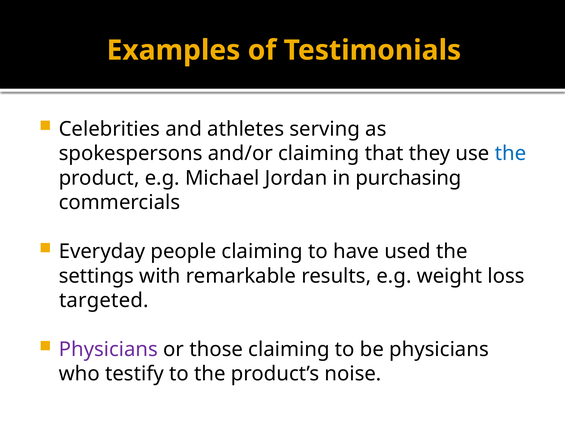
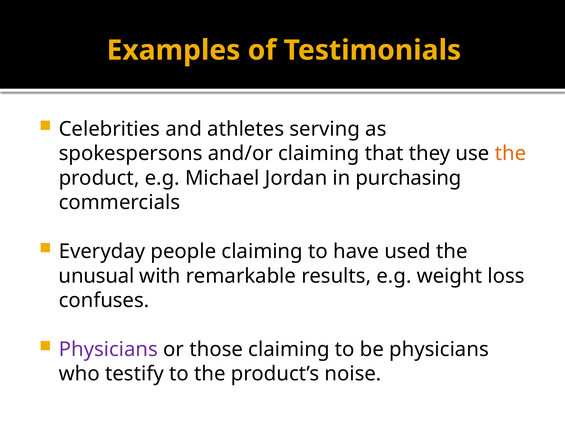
the colour: blue -> orange (511, 153)
settings: settings -> unusual (96, 276)
targeted: targeted -> confuses (104, 300)
